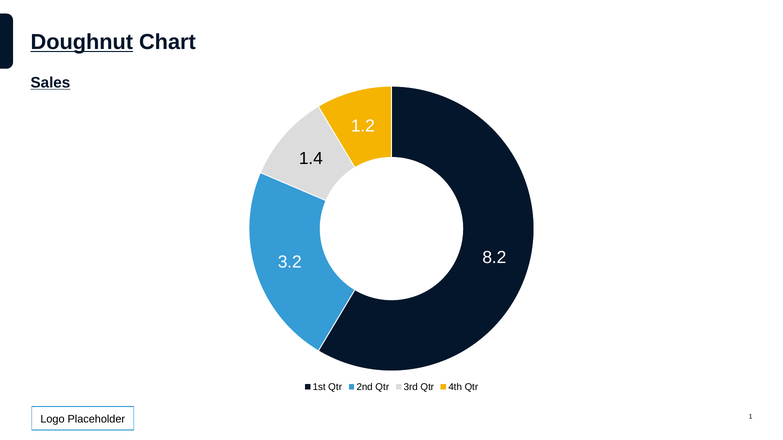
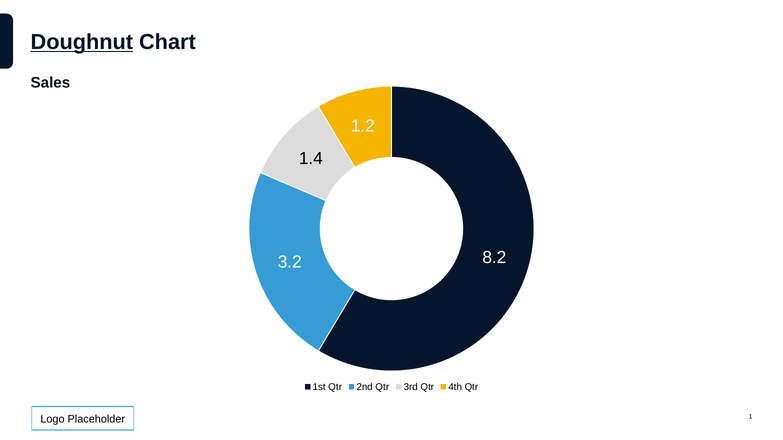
Sales underline: present -> none (50, 83)
